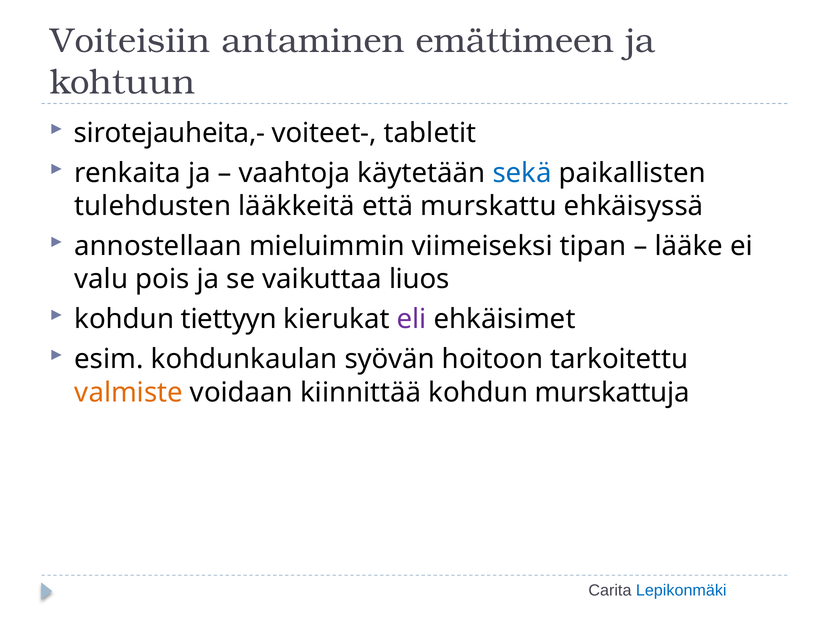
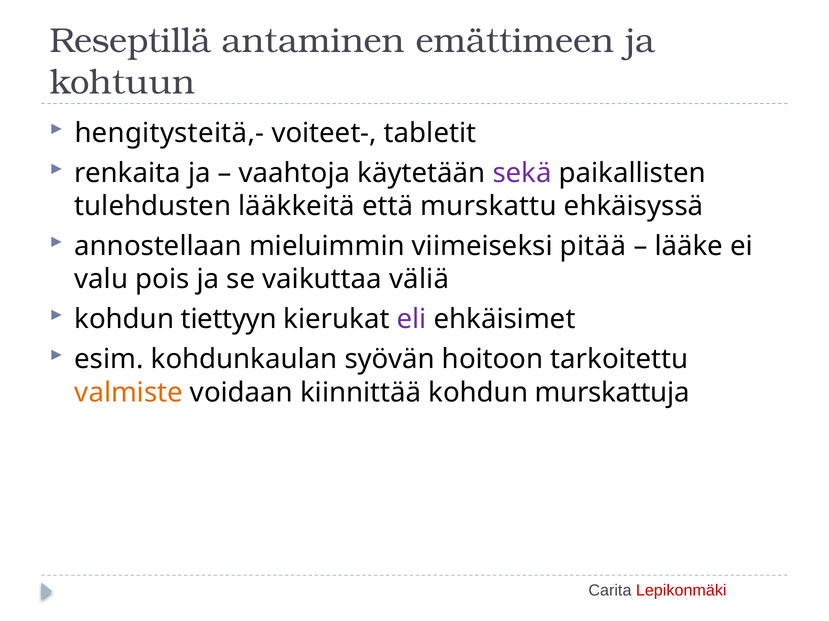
Voiteisiin: Voiteisiin -> Reseptillä (130, 41)
sirotejauheita,-: sirotejauheita,- -> hengitysteitä,- (169, 133)
sekä colour: blue -> purple (522, 173)
tipan: tipan -> pitää (593, 246)
liuos: liuos -> väliä (419, 280)
Lepikonmäki colour: blue -> red (681, 591)
